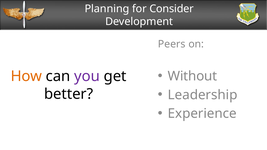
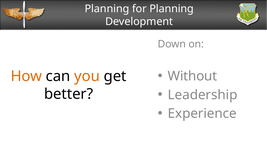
for Consider: Consider -> Planning (172, 9)
Peers: Peers -> Down (172, 44)
you colour: purple -> orange (87, 76)
